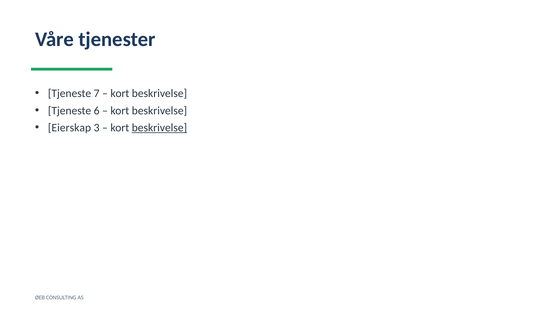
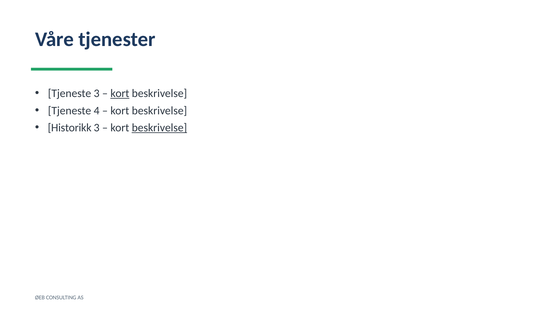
Tjeneste 7: 7 -> 3 (97, 93)
kort underline: none -> present (120, 93)
6: 6 -> 4 (97, 111)
Eierskap: Eierskap -> Historikk (70, 128)
